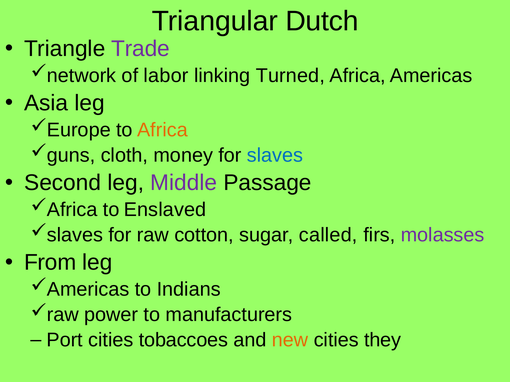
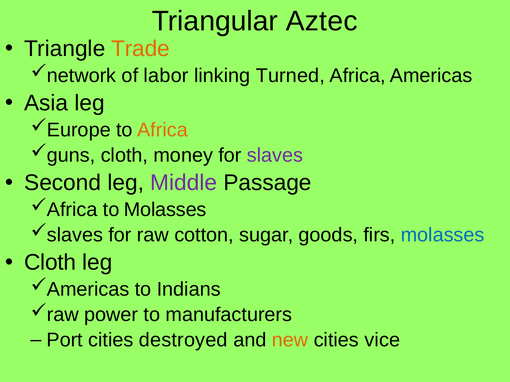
Dutch: Dutch -> Aztec (322, 21)
Trade colour: purple -> orange (140, 49)
slaves colour: blue -> purple (275, 155)
to Enslaved: Enslaved -> Molasses (165, 210)
called: called -> goods (328, 235)
molasses colour: purple -> blue (443, 235)
From: From -> Cloth (50, 263)
tobaccoes: tobaccoes -> destroyed (183, 341)
they: they -> vice (382, 341)
